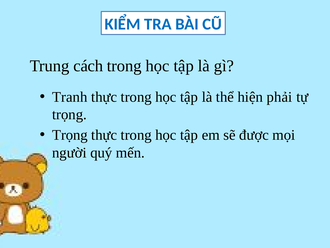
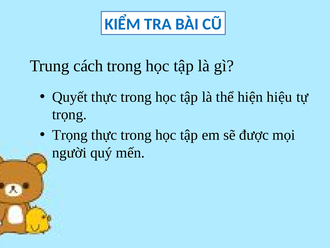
Tranh: Tranh -> Quyết (70, 97)
phải: phải -> hiệu (279, 97)
